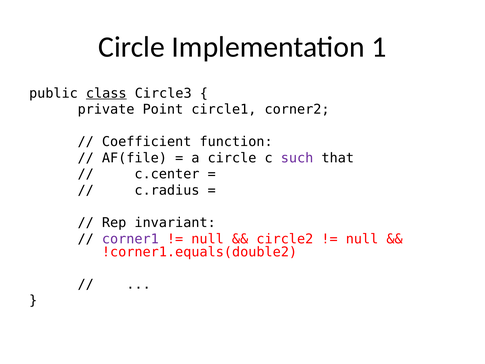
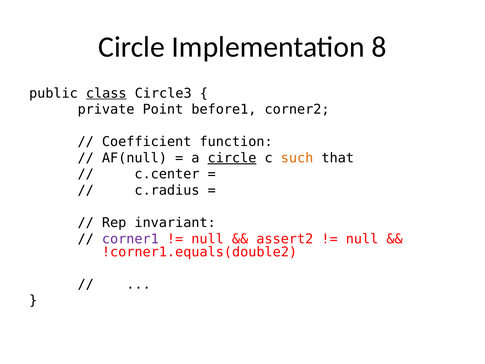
1: 1 -> 8 (379, 47)
circle1: circle1 -> before1 (224, 109)
AF(file: AF(file -> AF(null (134, 158)
circle underline: none -> present (232, 158)
such colour: purple -> orange (297, 158)
circle2: circle2 -> assert2 (285, 239)
